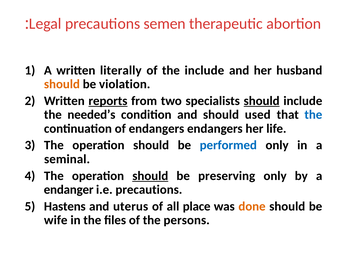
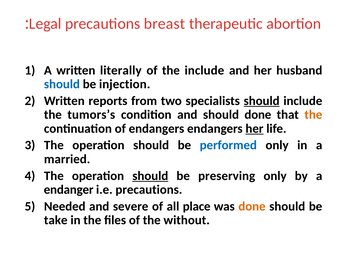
semen: semen -> breast (165, 24)
should colour: orange -> blue (62, 84)
violation: violation -> injection (125, 84)
reports underline: present -> none (108, 101)
needed’s: needed’s -> tumors’s (91, 115)
should used: used -> done (258, 115)
the colour: blue -> orange (313, 115)
her underline: none -> present (254, 129)
seminal: seminal -> married (67, 159)
Hastens: Hastens -> Needed (65, 207)
uterus: uterus -> severe (131, 207)
wife: wife -> take (56, 220)
persons: persons -> without (187, 220)
